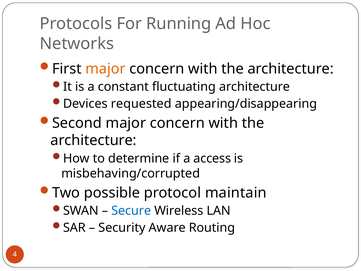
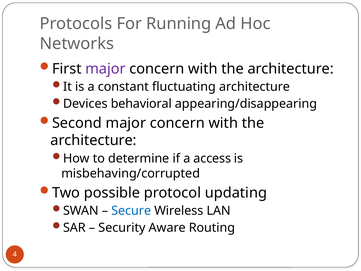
major colour: orange -> purple (105, 69)
requested: requested -> behavioral (141, 104)
maintain: maintain -> updating (236, 193)
